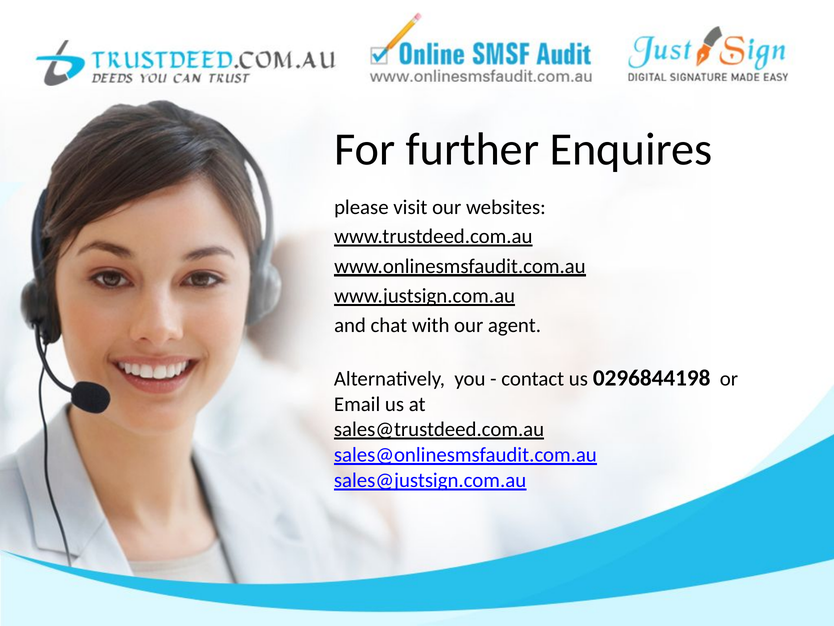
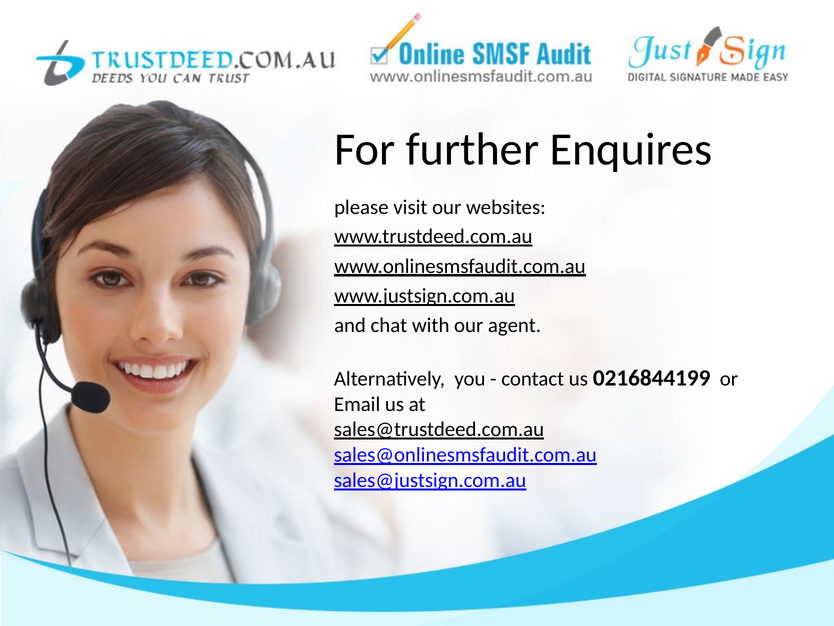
0296844198: 0296844198 -> 0216844199 (652, 378)
